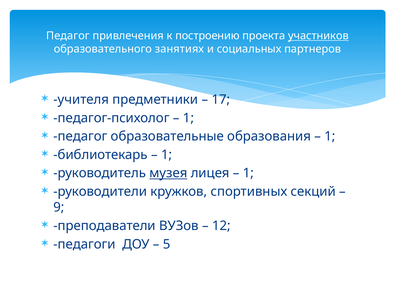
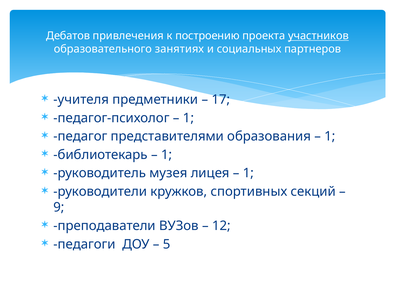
Педагог: Педагог -> Дебатов (68, 36)
образовательные: образовательные -> представителями (167, 136)
музея underline: present -> none (168, 173)
